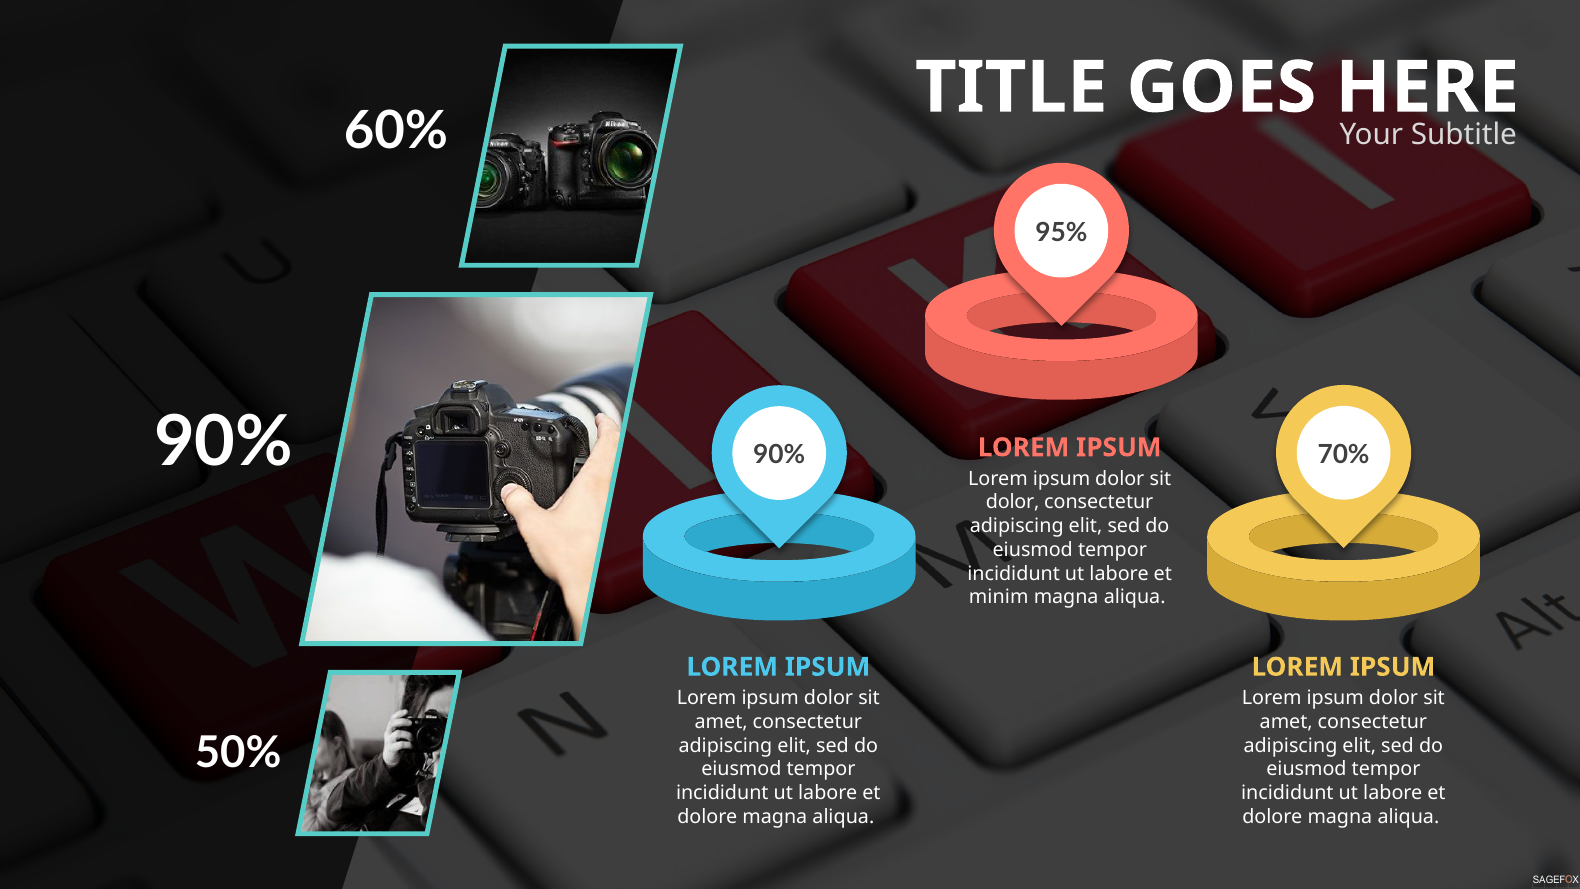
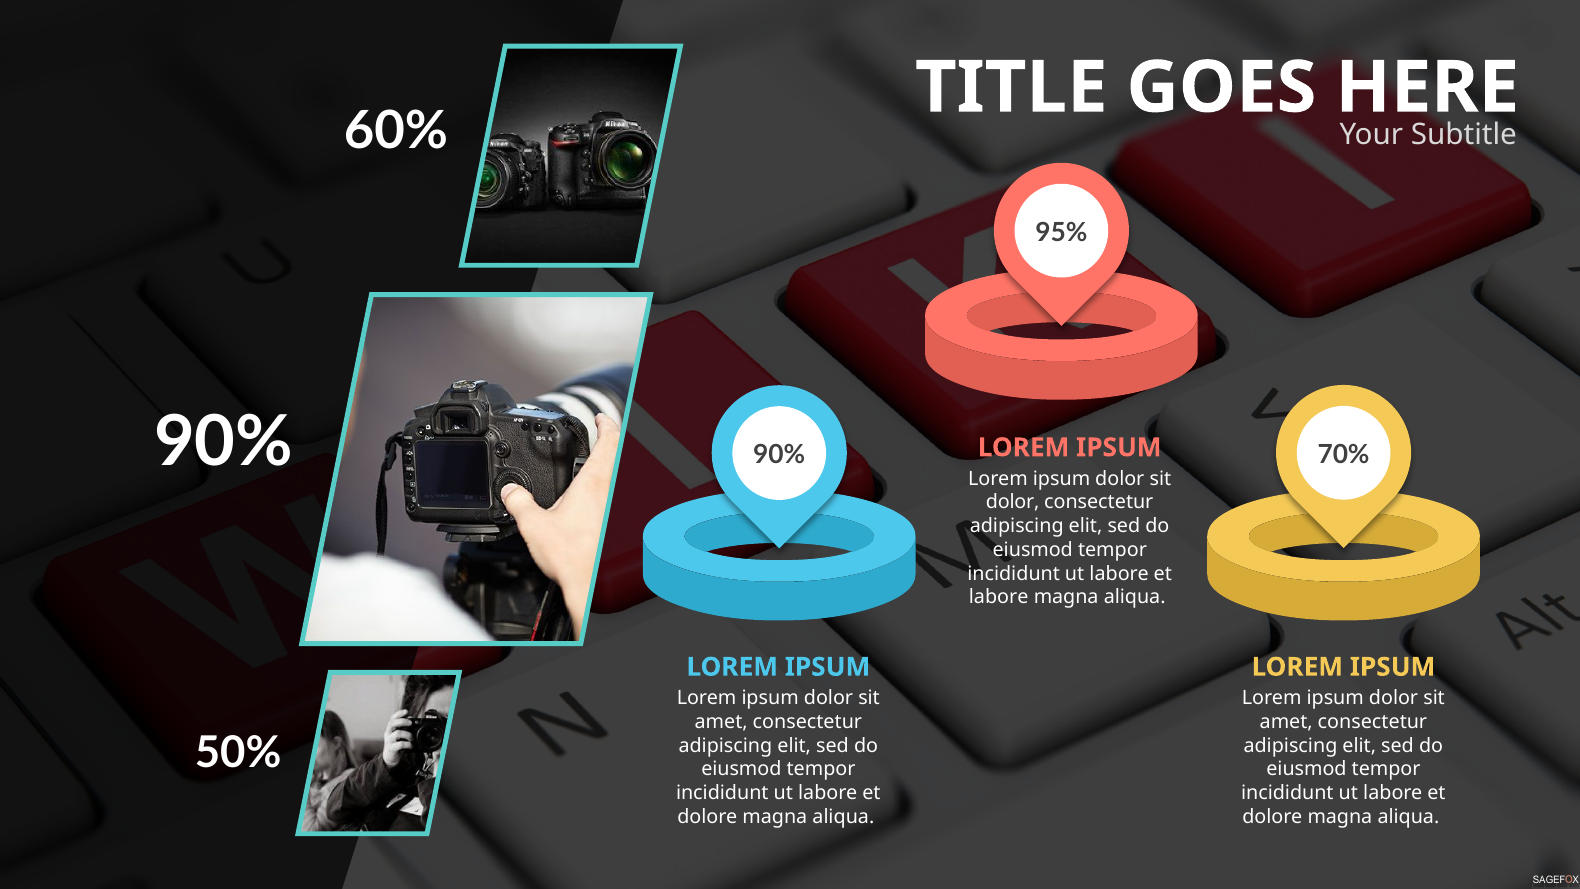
minim: minim -> labore (999, 597)
